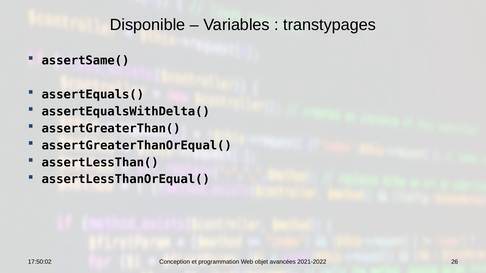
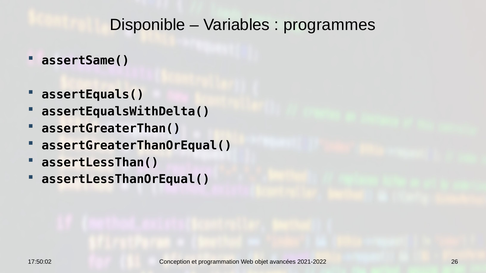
transtypages: transtypages -> programmes (330, 25)
